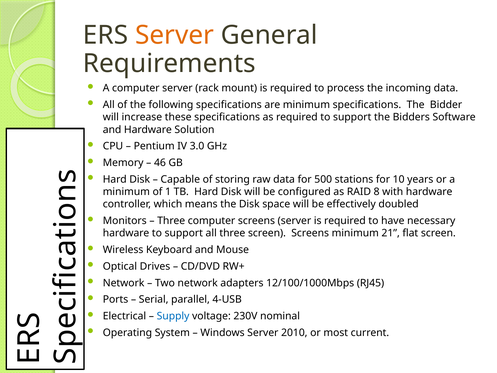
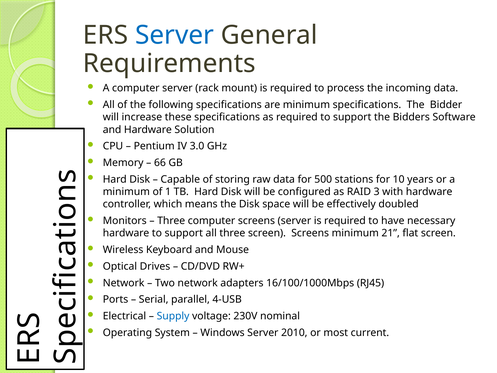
Server colour: orange -> blue (175, 35)
46: 46 -> 66 (160, 163)
8: 8 -> 3 (377, 192)
12/100/1000Mbps: 12/100/1000Mbps -> 16/100/1000Mbps (310, 283)
